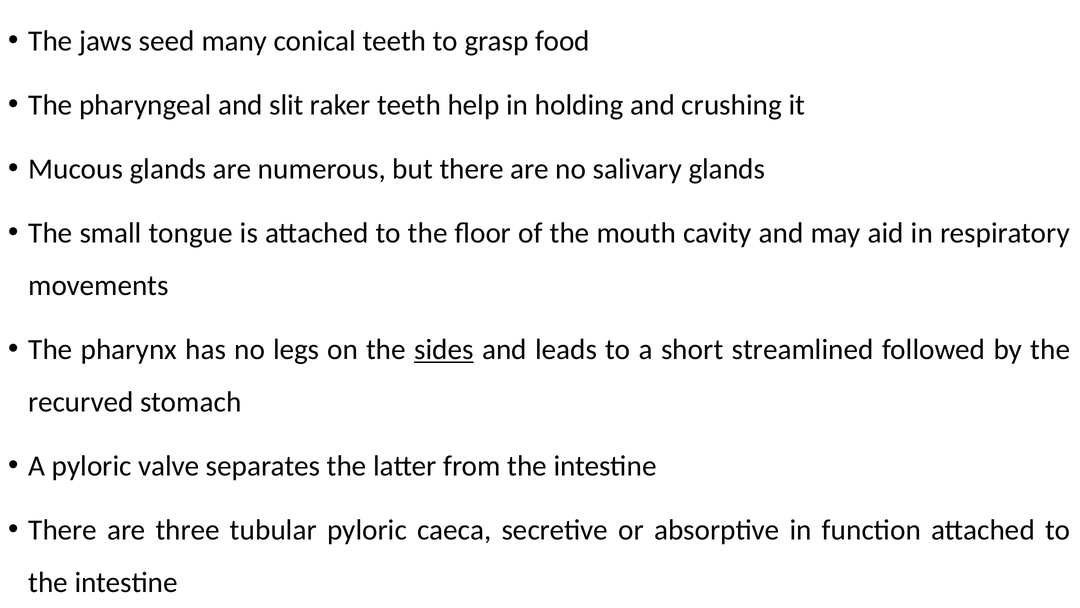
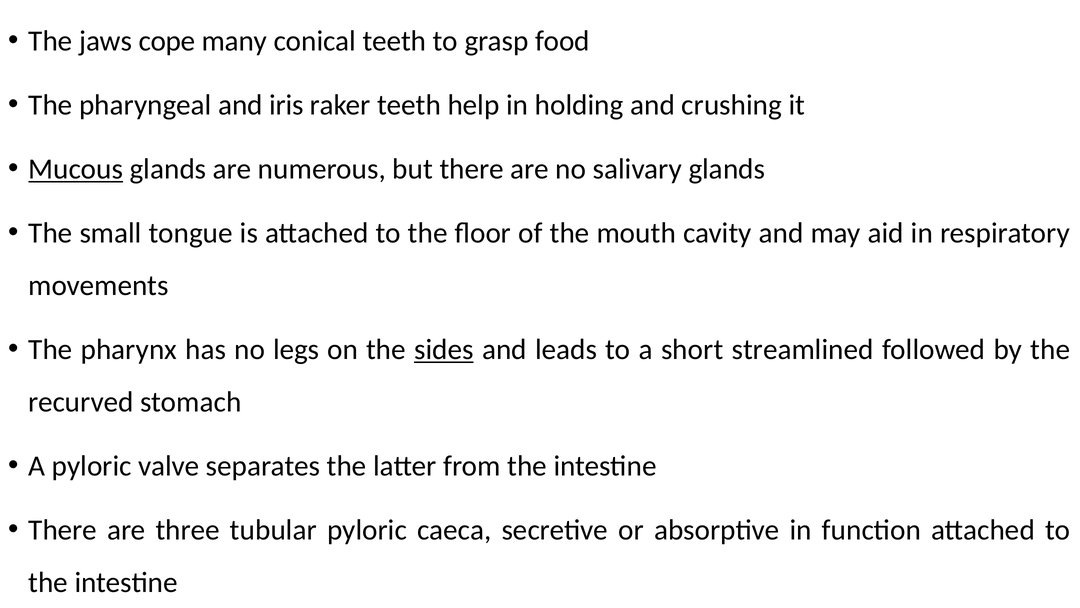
seed: seed -> cope (167, 41)
slit: slit -> iris (287, 105)
Mucous underline: none -> present (76, 169)
